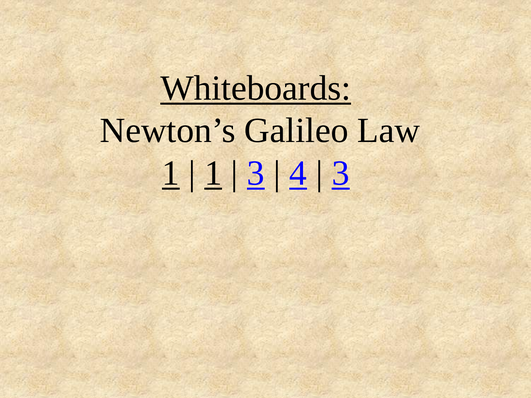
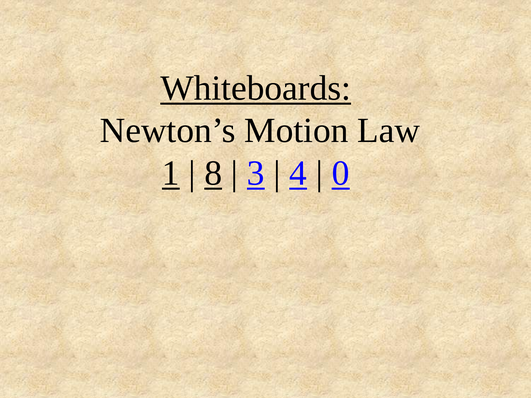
Galileo: Galileo -> Motion (296, 131)
1: 1 -> 8 (213, 173)
3: 3 -> 0 (341, 173)
